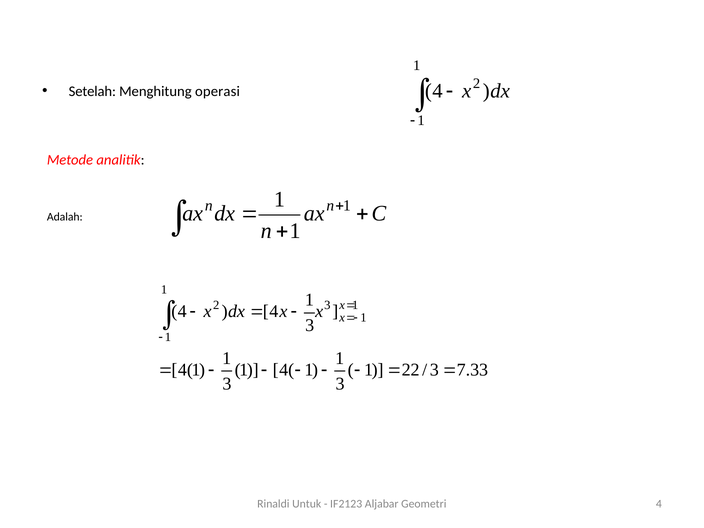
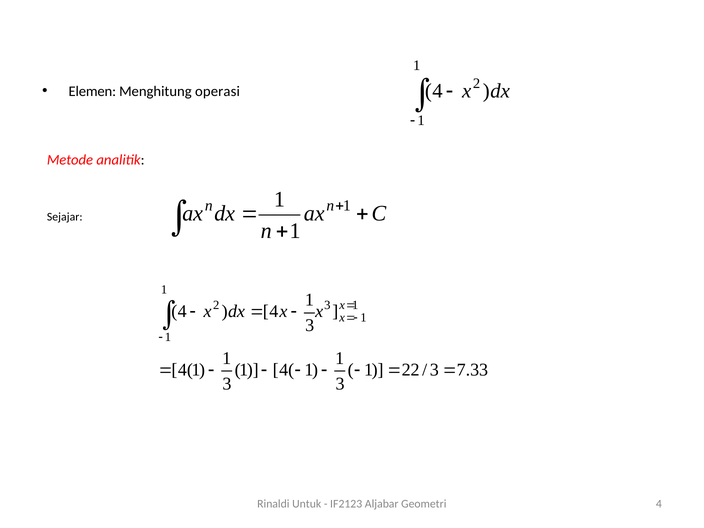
Setelah: Setelah -> Elemen (92, 91)
Adalah: Adalah -> Sejajar (65, 217)
